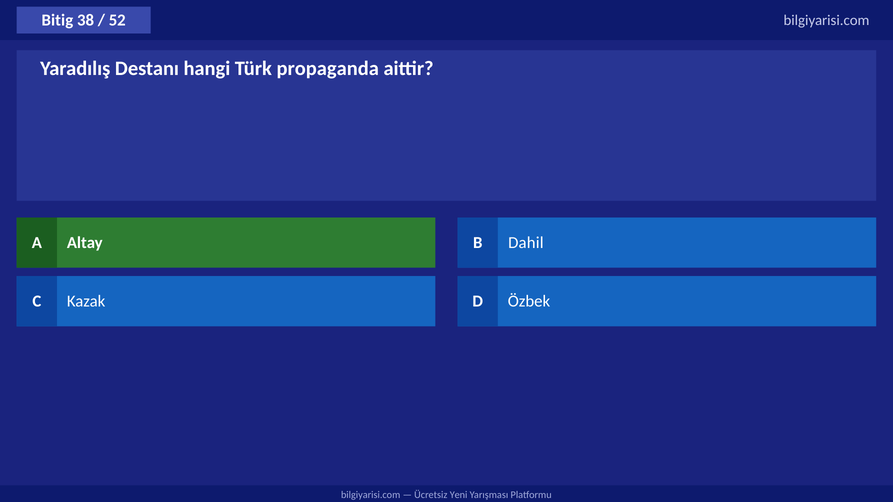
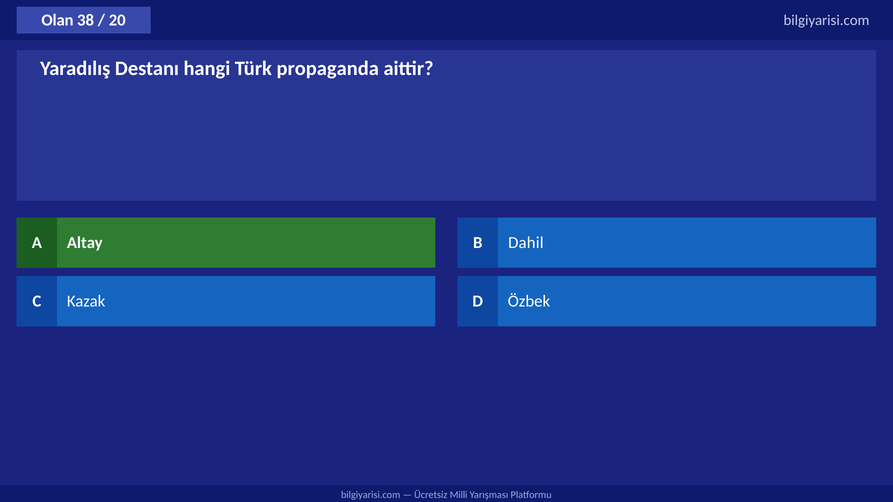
Bitig: Bitig -> Olan (58, 20)
52: 52 -> 20 (117, 20)
Yeni: Yeni -> Milli (459, 495)
